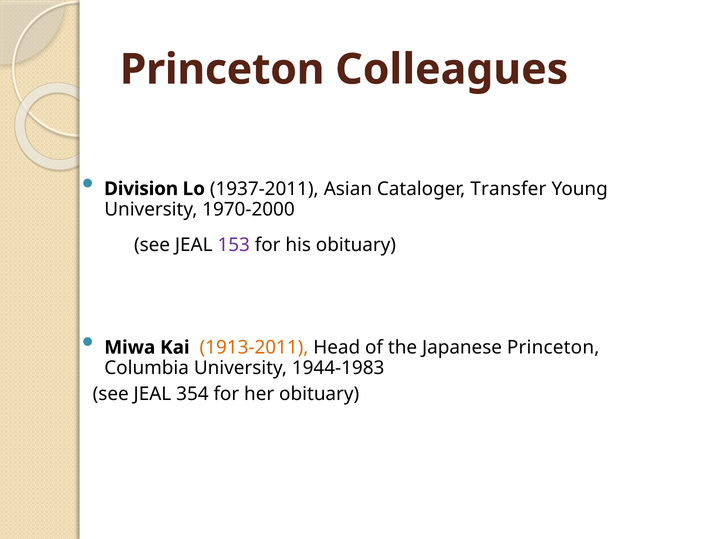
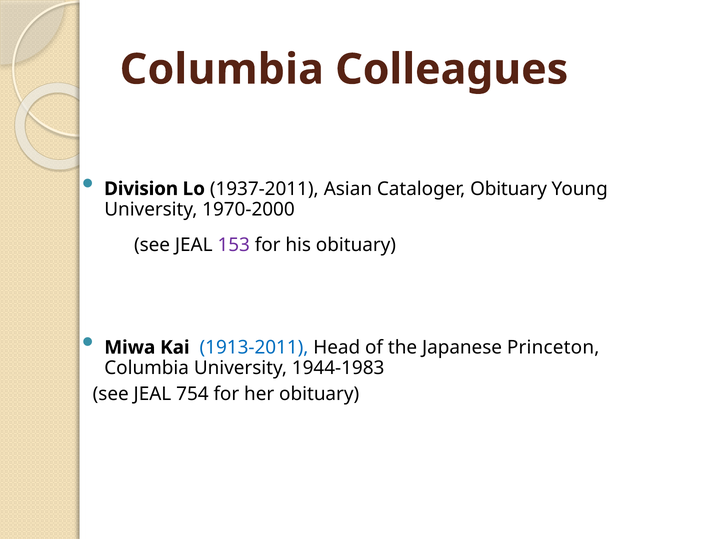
Princeton: Princeton -> Columbia (222, 69)
Cataloger Transfer: Transfer -> Obituary (509, 189)
1913-2011 colour: orange -> blue (254, 347)
354: 354 -> 754 (192, 393)
